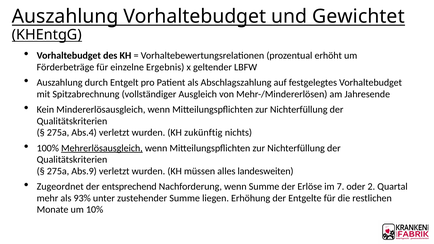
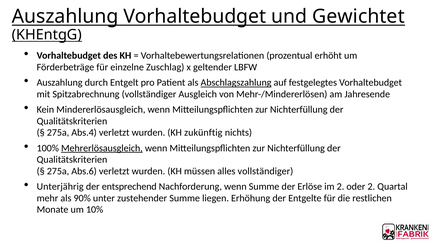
Ergebnis: Ergebnis -> Zuschlag (165, 67)
Abschlagszahlung underline: none -> present (236, 83)
Abs.9: Abs.9 -> Abs.6 (84, 171)
alles landesweiten: landesweiten -> vollständiger (265, 171)
Zugeordnet: Zugeordnet -> Unterjährig (60, 187)
im 7: 7 -> 2 (340, 187)
93%: 93% -> 90% (82, 198)
